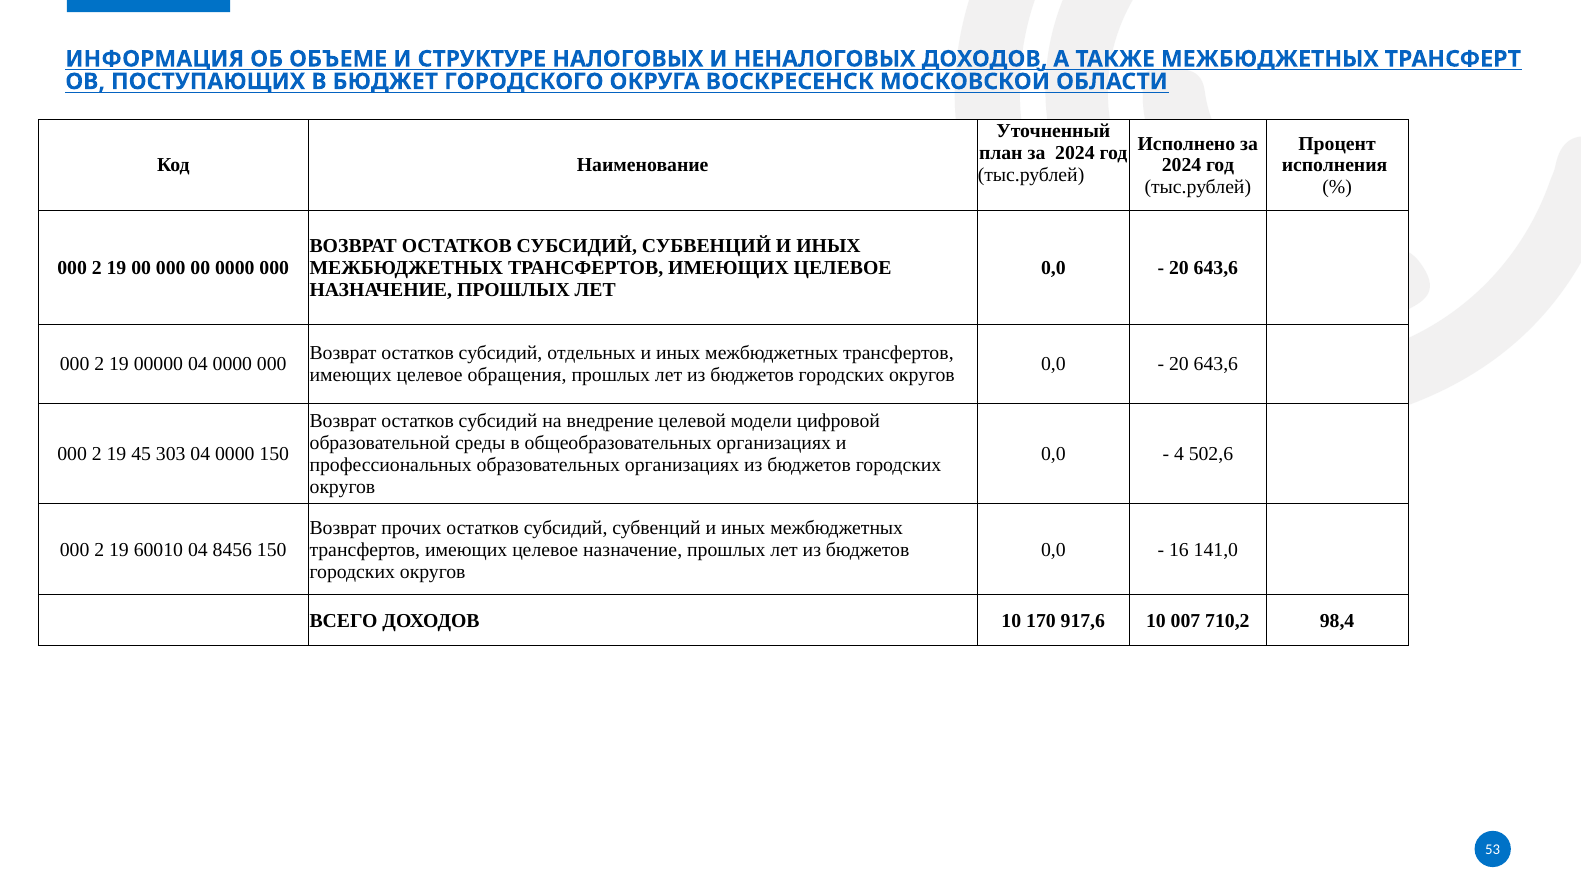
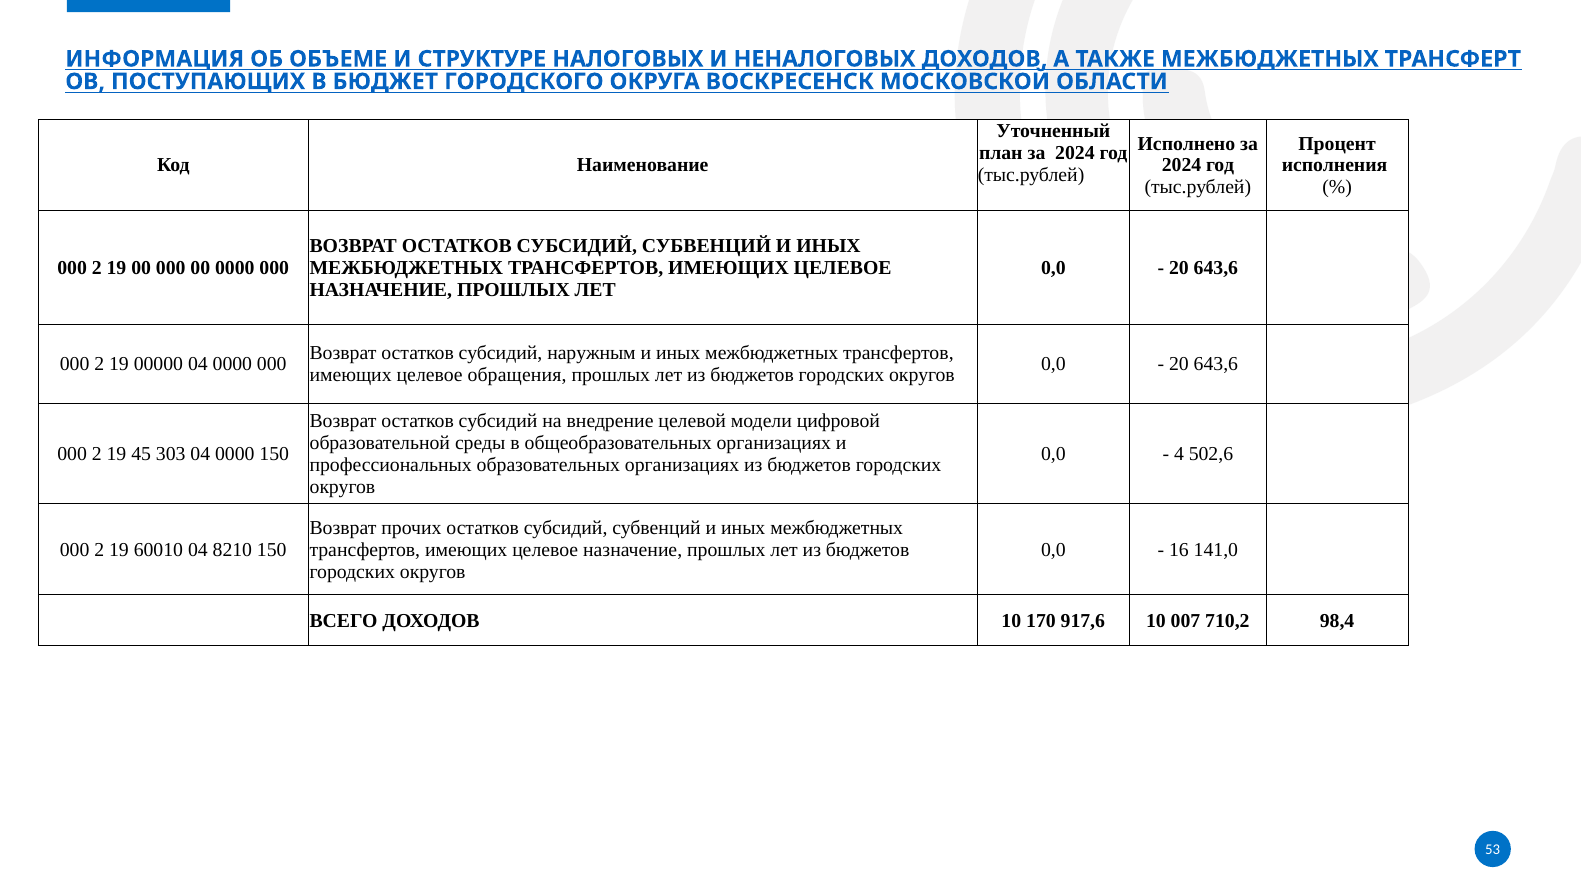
отдельных: отдельных -> наружным (592, 353)
8456: 8456 -> 8210 (232, 550)
